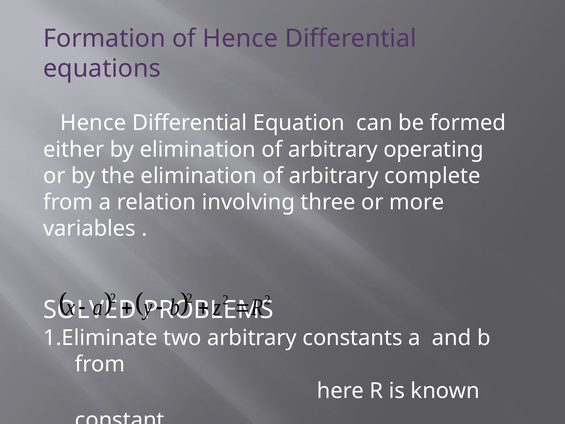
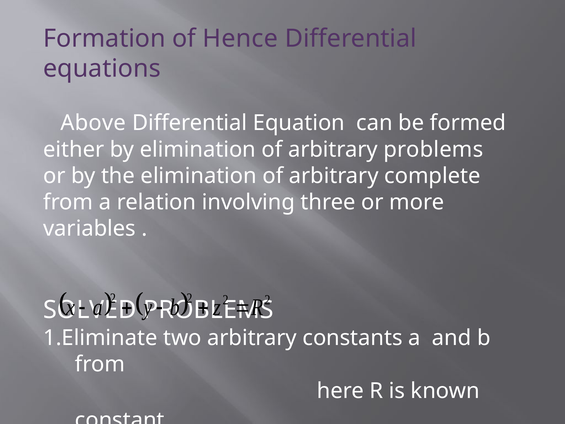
Hence: Hence -> Above (93, 123)
arbitrary operating: operating -> problems (433, 149)
